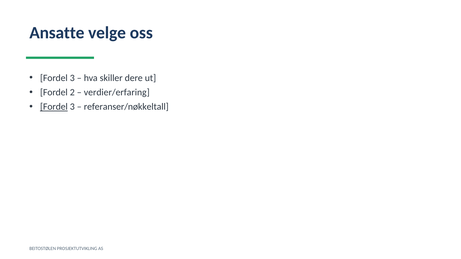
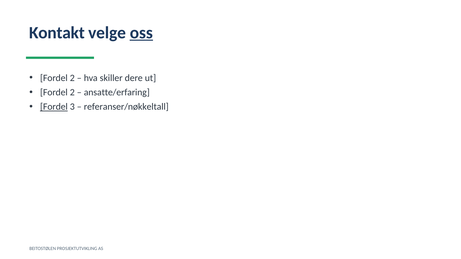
Ansatte: Ansatte -> Kontakt (57, 33)
oss underline: none -> present (141, 33)
3: 3 -> 2 (72, 78)
verdier/erfaring: verdier/erfaring -> ansatte/erfaring (117, 92)
